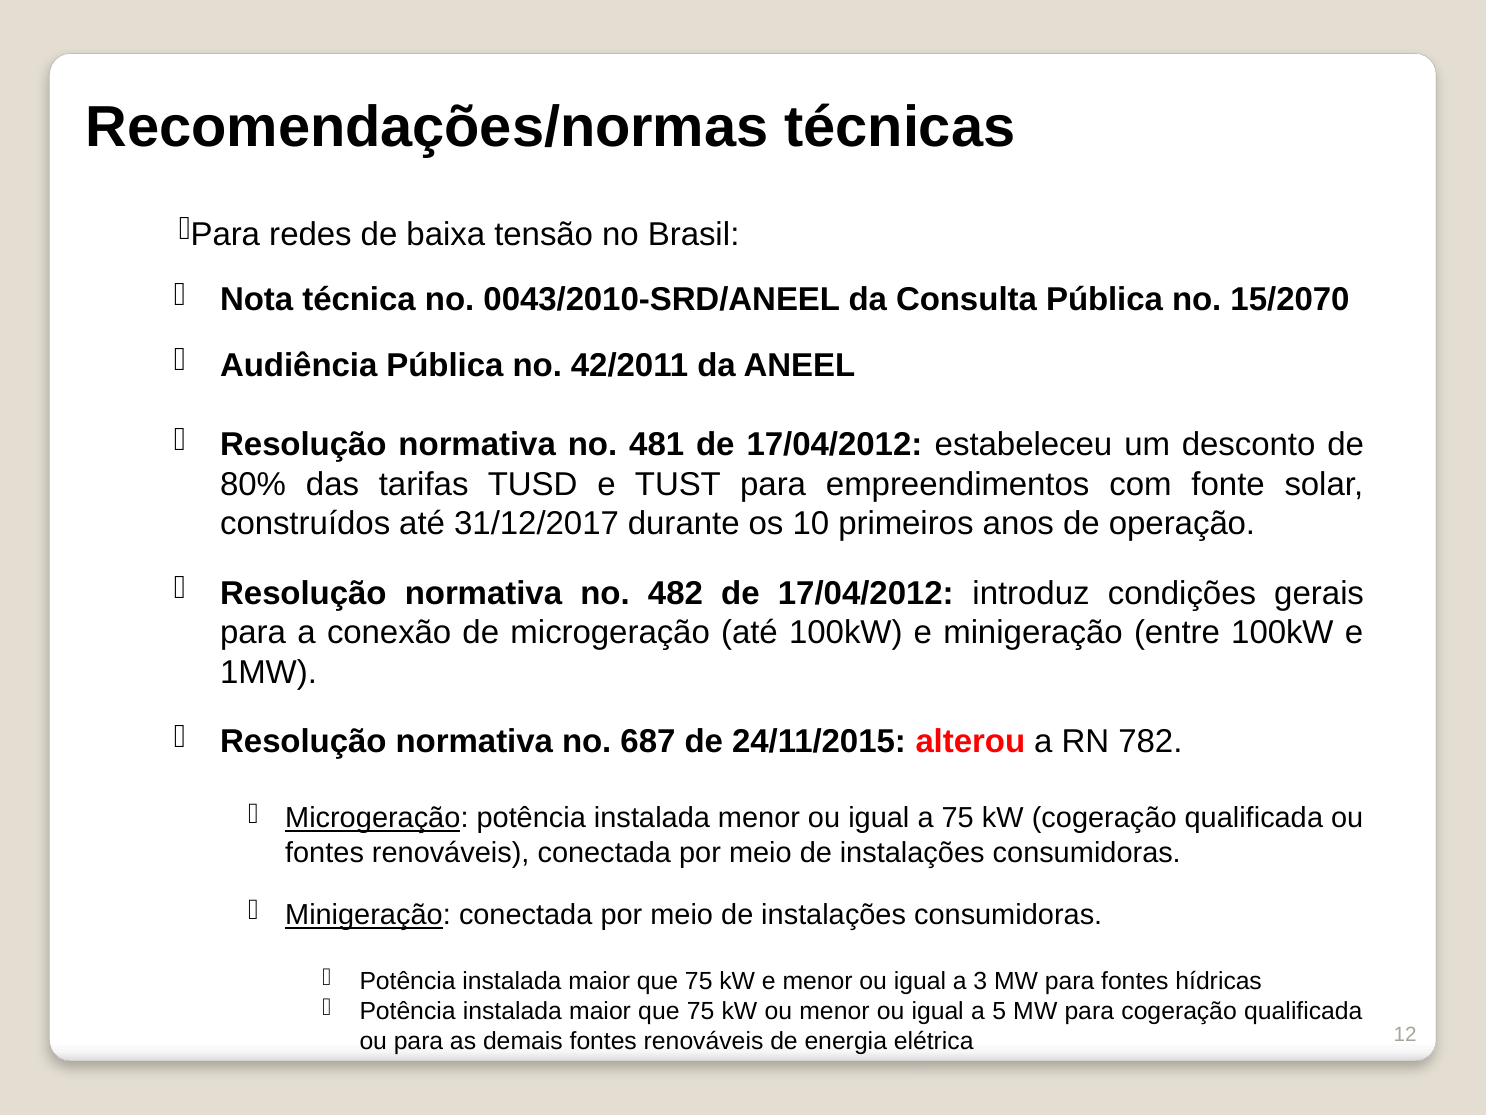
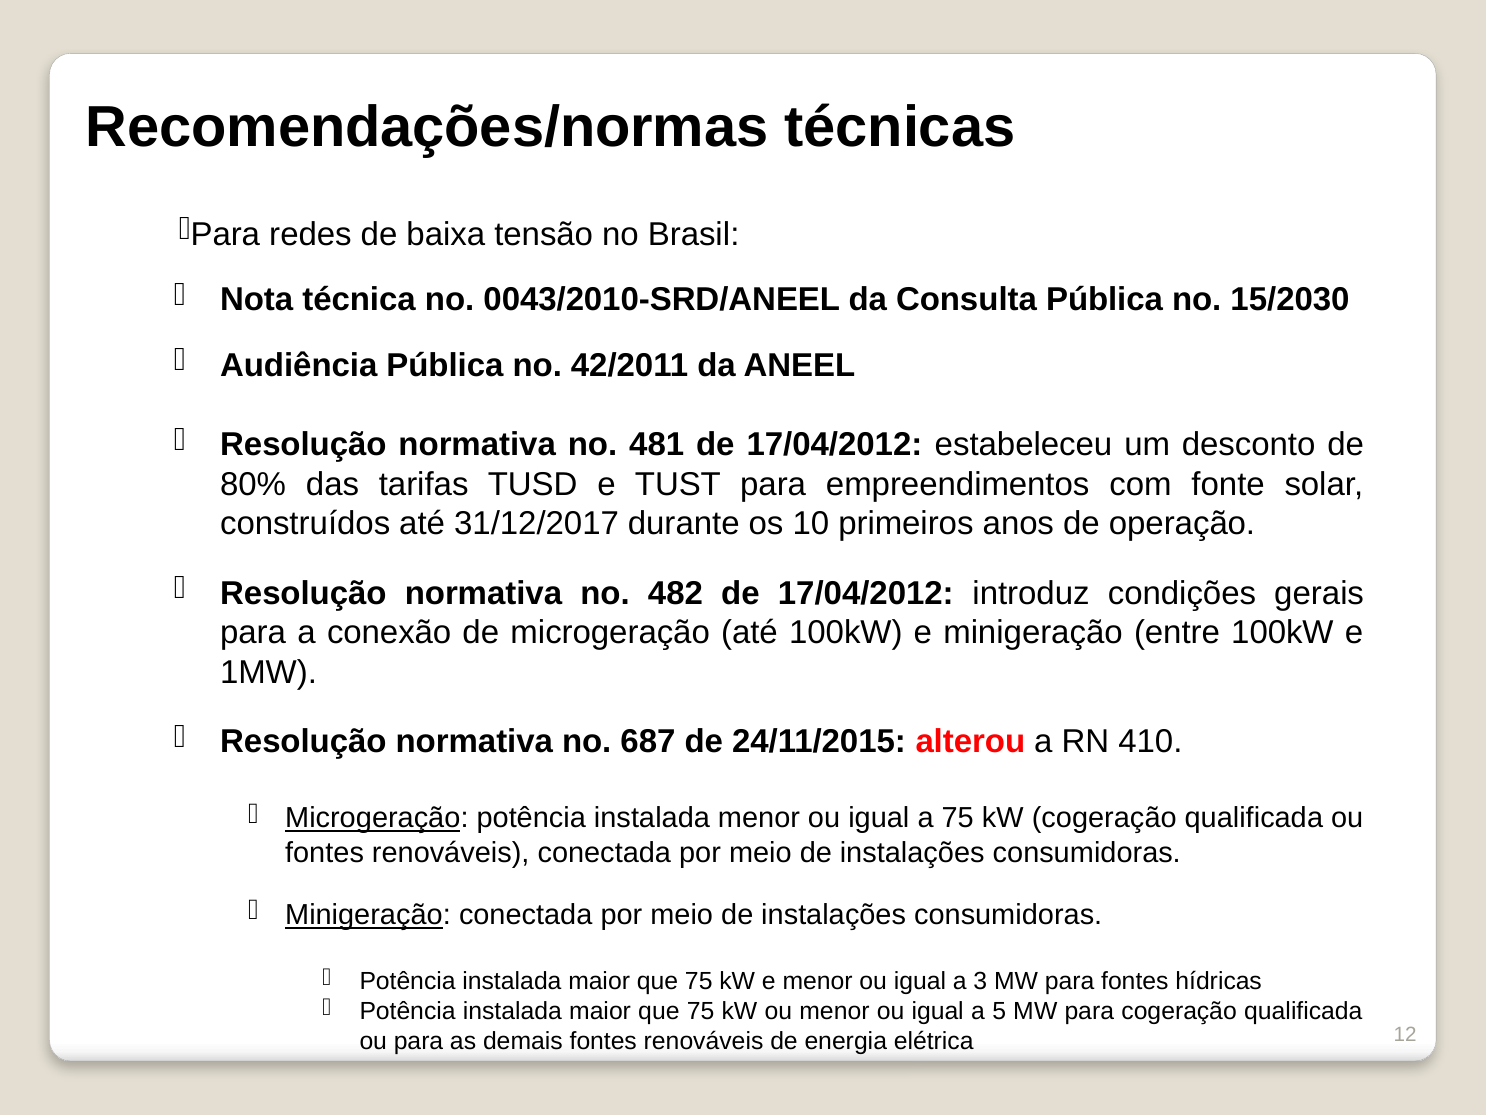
15/2070: 15/2070 -> 15/2030 (1290, 300)
782: 782 -> 410 (1150, 741)
